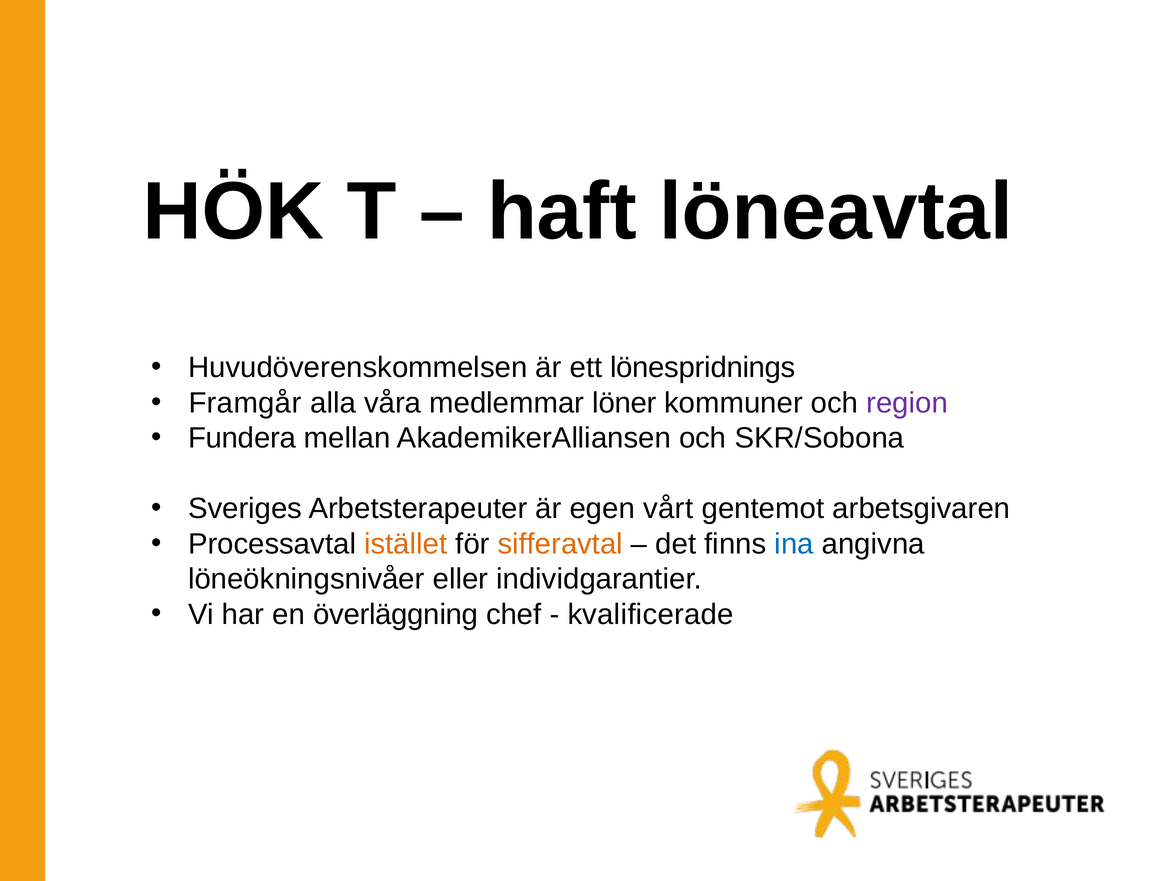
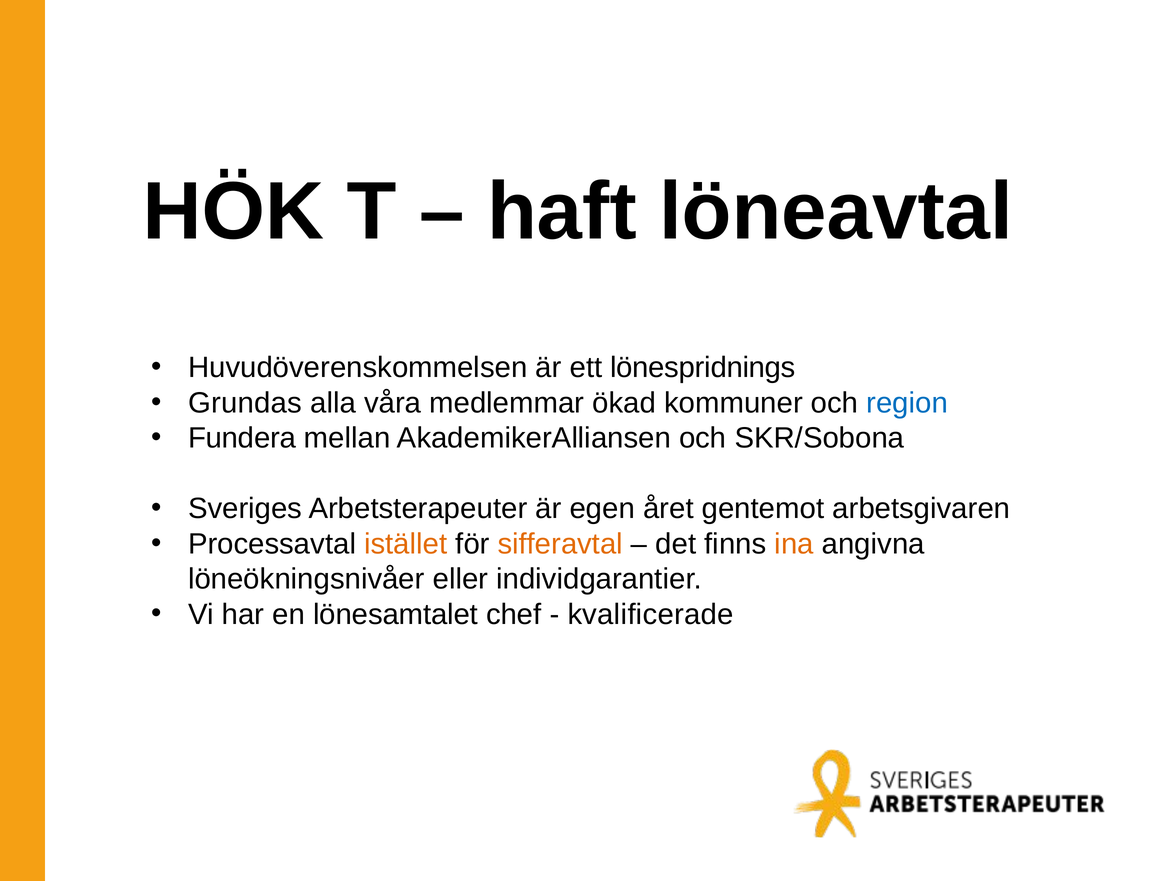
Framgår: Framgår -> Grundas (245, 403)
löner: löner -> ökad (624, 403)
region colour: purple -> blue (907, 403)
vårt: vårt -> året (668, 509)
ina colour: blue -> orange (794, 544)
överläggning: överläggning -> lönesamtalet (396, 615)
